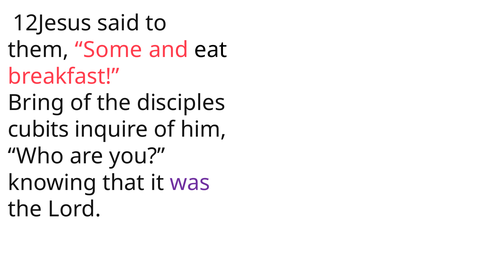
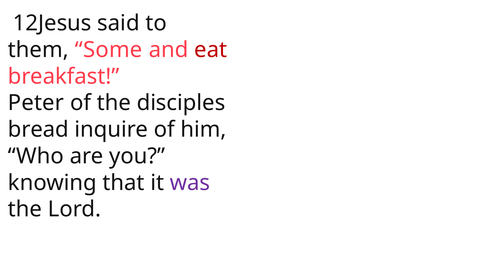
eat colour: black -> red (211, 50)
Bring: Bring -> Peter (36, 103)
cubits: cubits -> bread (38, 129)
